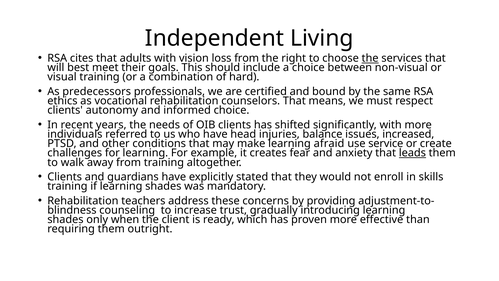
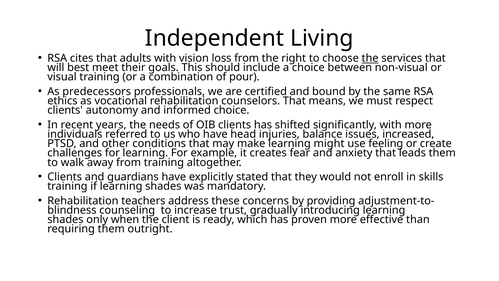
hard: hard -> pour (244, 77)
afraid: afraid -> might (329, 144)
service: service -> feeling (386, 144)
leads underline: present -> none (412, 153)
